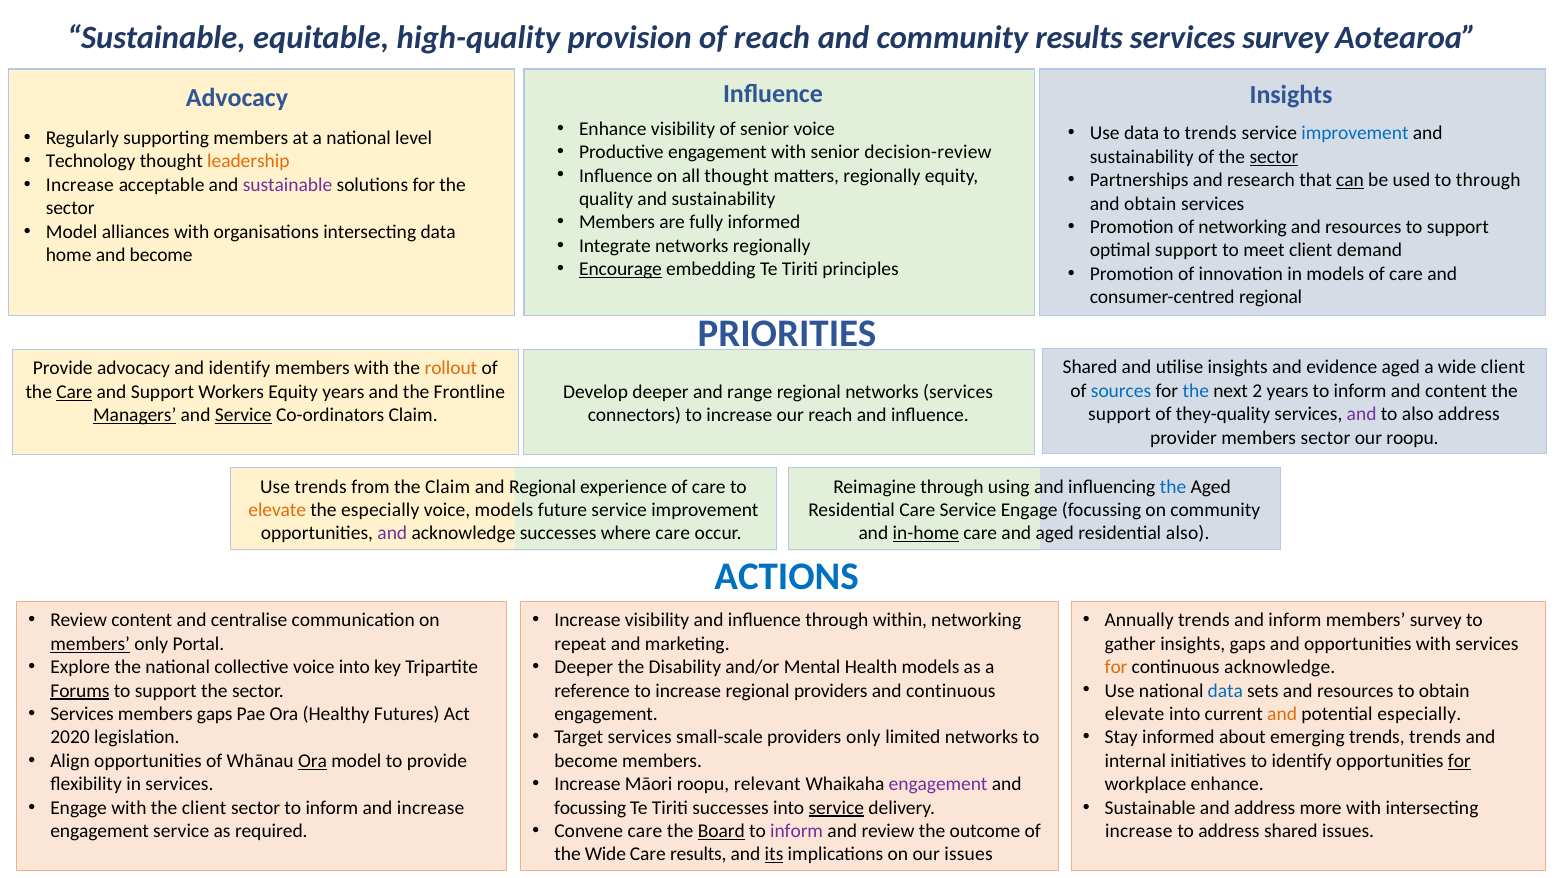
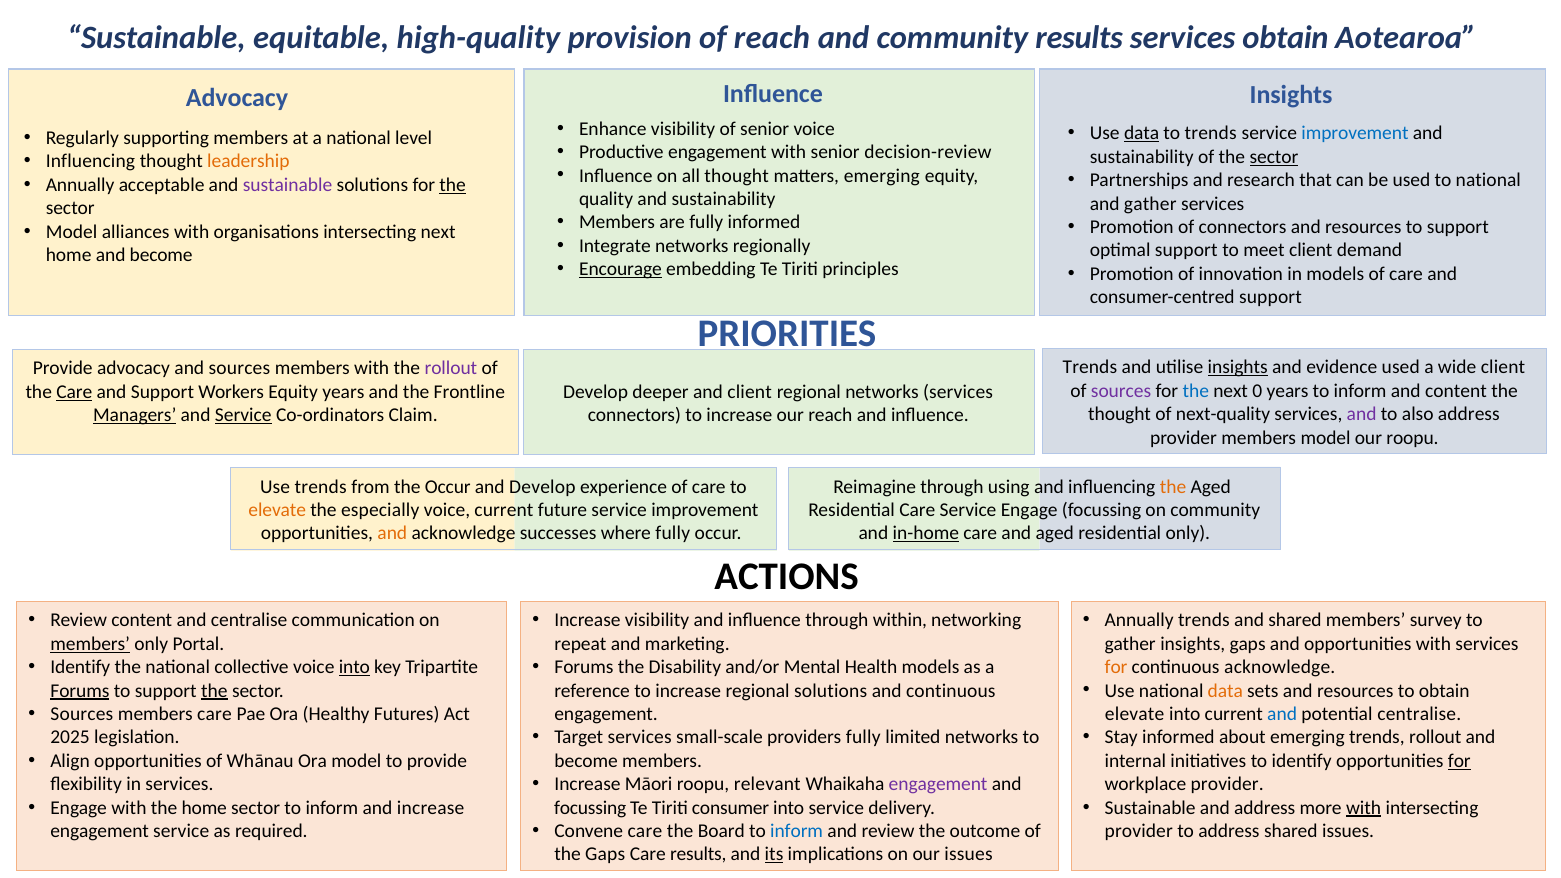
services survey: survey -> obtain (1286, 38)
data underline: none -> present (1142, 133)
Technology: Technology -> Influencing (90, 162)
matters regionally: regionally -> emerging (882, 176)
can underline: present -> none (1350, 180)
to through: through -> national (1488, 180)
Increase: Increase -> Annually (80, 185)
the underline: none -> present (453, 185)
and obtain: obtain -> gather (1150, 204)
of networking: networking -> connectors (1243, 227)
intersecting data: data -> next (438, 232)
consumer-centred regional: regional -> support (1270, 297)
Shared: Shared -> Trends (1090, 367)
insights underline: none -> present (1238, 367)
evidence aged: aged -> used (1401, 367)
and identify: identify -> sources (239, 368)
rollout colour: orange -> purple (451, 368)
sources colour: blue -> purple (1121, 391)
2: 2 -> 0 (1257, 391)
and range: range -> client (750, 392)
support: support -> thought (1120, 414)
they-quality: they-quality -> next-quality (1223, 414)
members sector: sector -> model (1326, 438)
the Claim: Claim -> Occur (448, 487)
and Regional: Regional -> Develop (542, 487)
the colour: blue -> orange (1173, 487)
voice models: models -> current (504, 510)
and colour: purple -> orange (392, 533)
where care: care -> fully (673, 533)
residential also: also -> only (1188, 533)
ACTIONS colour: blue -> black (787, 577)
and inform: inform -> shared (1295, 620)
Explore: Explore -> Identify (80, 667)
into underline: none -> present (354, 667)
Deeper: Deeper -> Forums (584, 667)
data colour: blue -> orange (1225, 691)
the underline: none -> present (214, 691)
regional providers: providers -> solutions (831, 691)
Services: Services -> Sources (82, 714)
members gaps: gaps -> care (215, 714)
and colour: orange -> blue (1282, 714)
potential especially: especially -> centralise (1419, 714)
providers only: only -> fully (863, 737)
trends trends: trends -> rollout (1435, 737)
2020: 2020 -> 2025 (70, 737)
Ora underline: present -> none (312, 761)
workplace enhance: enhance -> provider (1227, 784)
the client: client -> home (204, 808)
with underline: none -> present (1364, 808)
Tiriti successes: successes -> consumer (731, 808)
service underline: present -> none (836, 808)
Board underline: present -> none (721, 831)
inform colour: purple -> blue (797, 831)
increase: increase -> provider (1139, 831)
the Wide: Wide -> Gaps (605, 855)
